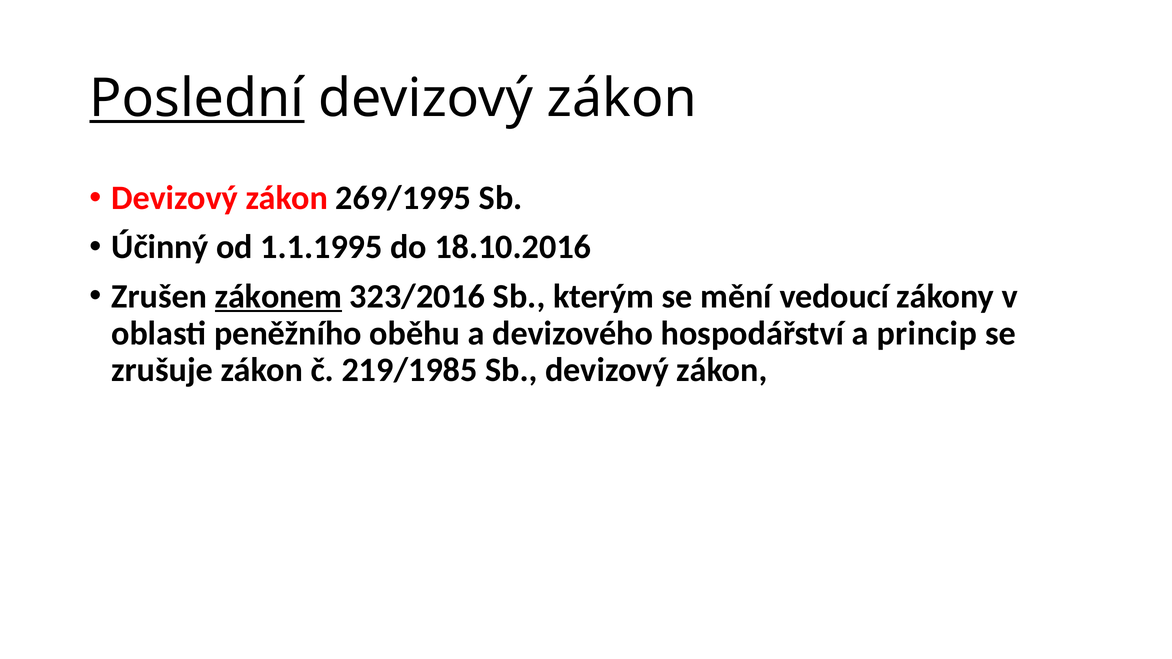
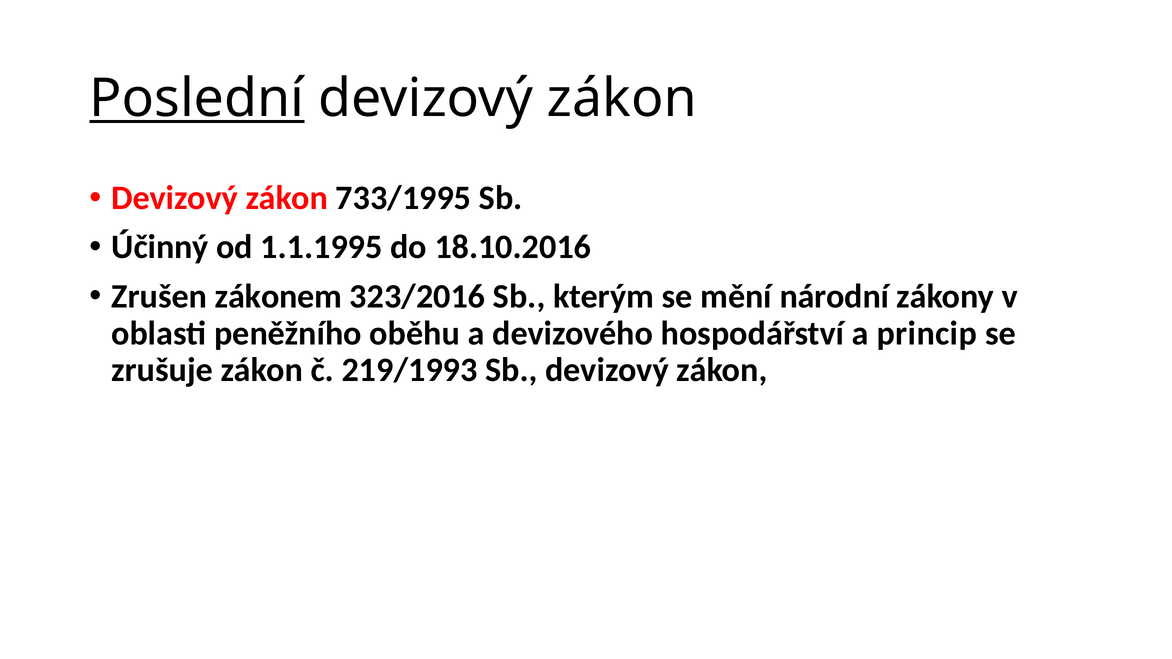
269/1995: 269/1995 -> 733/1995 (403, 198)
zákonem underline: present -> none (278, 296)
vedoucí: vedoucí -> národní (834, 296)
219/1985: 219/1985 -> 219/1993 (410, 370)
